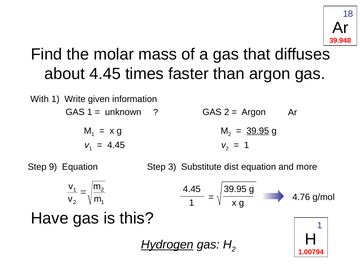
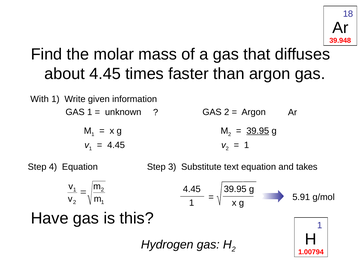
9: 9 -> 4 (53, 166)
dist: dist -> text (231, 166)
more: more -> takes (307, 166)
4.76: 4.76 -> 5.91 (301, 197)
Hydrogen underline: present -> none (167, 244)
